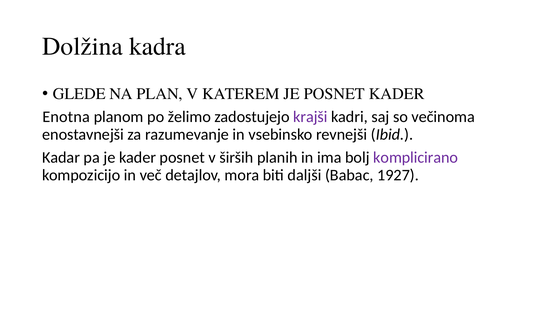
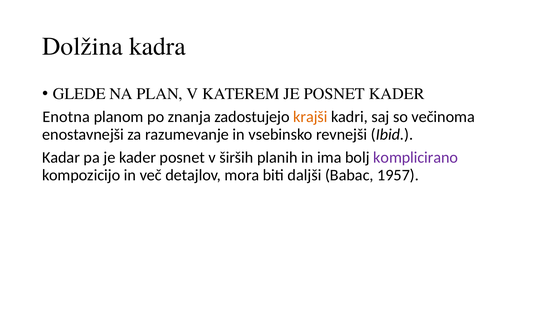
želimo: želimo -> znanja (189, 117)
krajši colour: purple -> orange (310, 117)
1927: 1927 -> 1957 (398, 175)
